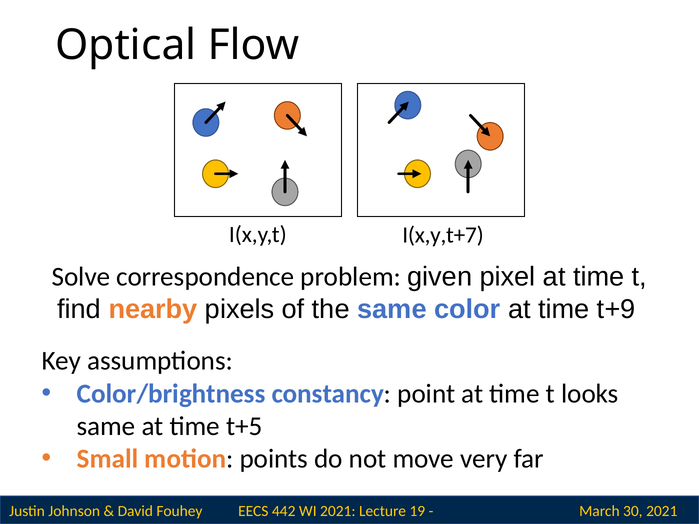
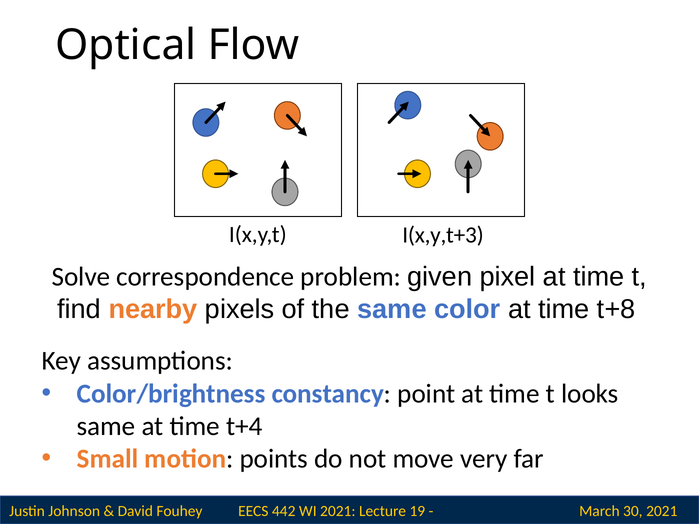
I(x,y,t+7: I(x,y,t+7 -> I(x,y,t+3 (443, 235)
t+9: t+9 -> t+8 (616, 310)
t+5: t+5 -> t+4 (244, 426)
